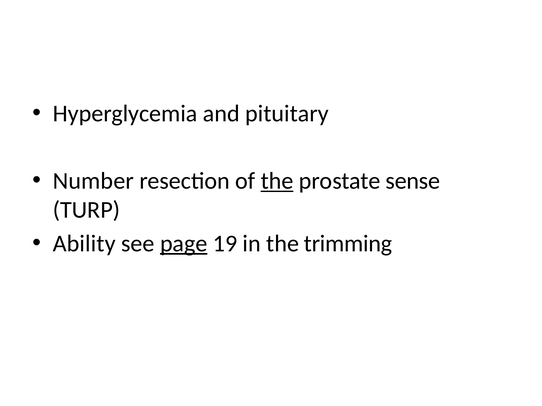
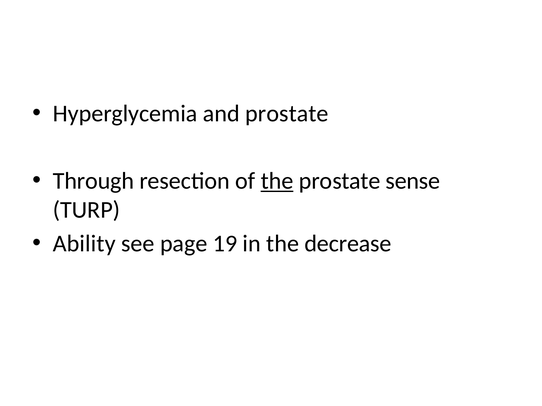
and pituitary: pituitary -> prostate (287, 114)
Number: Number -> Through (93, 181)
page underline: present -> none (184, 244)
trimming: trimming -> decrease (348, 244)
